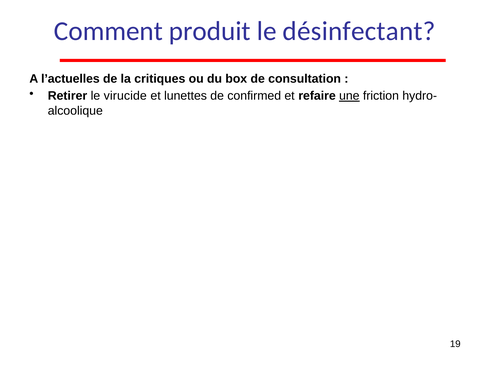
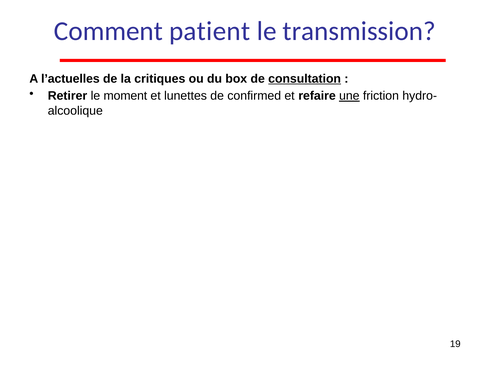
produit: produit -> patient (210, 31)
désinfectant: désinfectant -> transmission (359, 31)
consultation underline: none -> present (305, 79)
virucide: virucide -> moment (125, 96)
